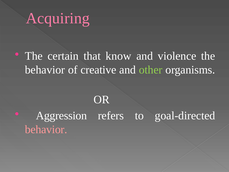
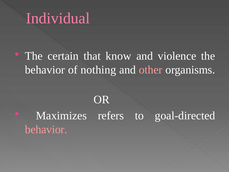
Acquiring: Acquiring -> Individual (58, 18)
creative: creative -> nothing (98, 70)
other colour: light green -> pink (151, 70)
Aggression: Aggression -> Maximizes (61, 115)
